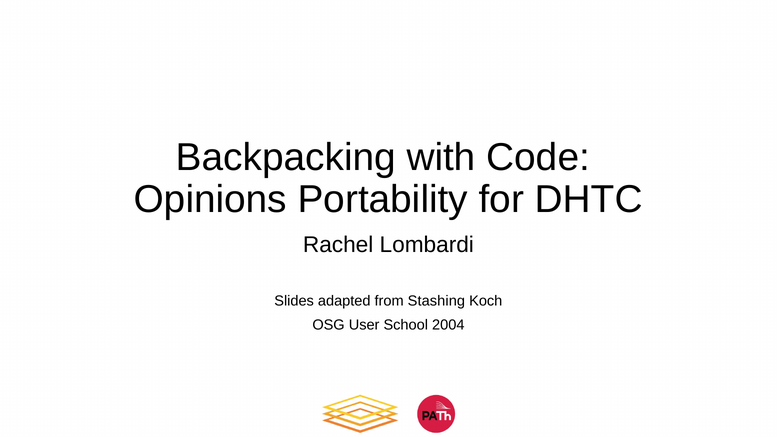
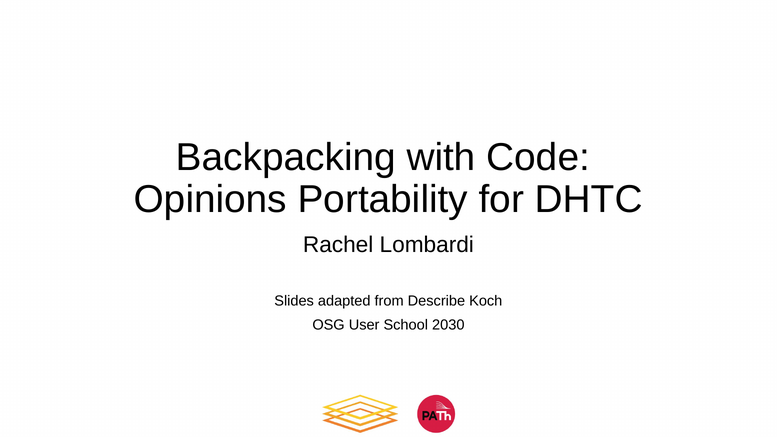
Stashing: Stashing -> Describe (436, 301)
2004: 2004 -> 2030 (448, 325)
